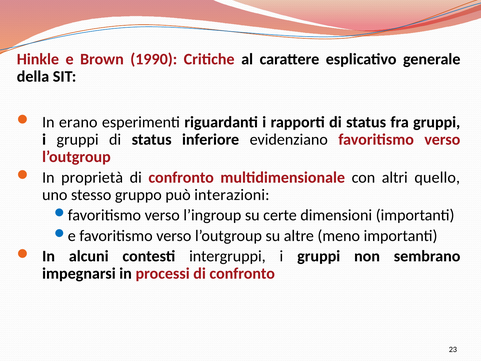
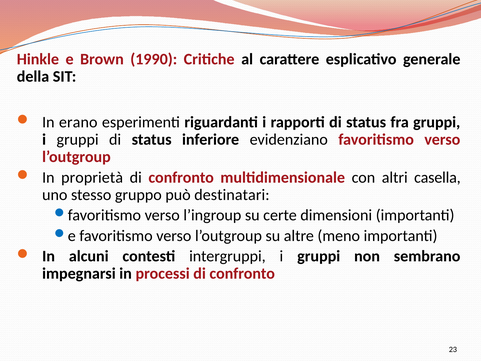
quello: quello -> casella (437, 177)
interazioni: interazioni -> destinatari (232, 195)
